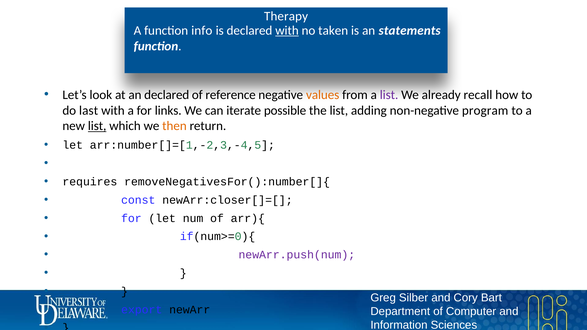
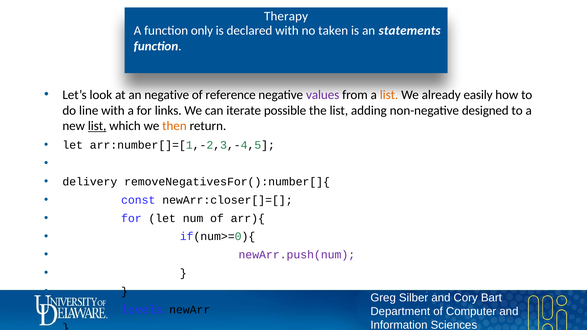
info: info -> only (202, 30)
with underline: present -> none (287, 30)
an declared: declared -> negative (167, 95)
values colour: orange -> purple (323, 95)
list colour: purple -> orange (389, 95)
recall: recall -> easily (478, 95)
last: last -> line (89, 110)
program: program -> designed (485, 110)
requires: requires -> delivery (90, 182)
export: export -> levels (142, 310)
